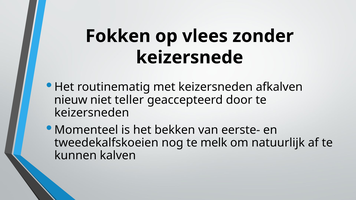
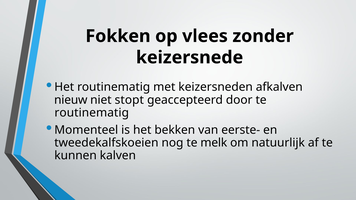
teller: teller -> stopt (129, 100)
keizersneden: keizersneden -> routinematig (92, 113)
